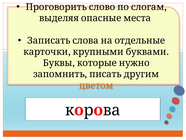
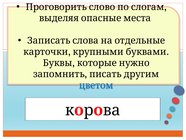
цветом colour: orange -> blue (96, 85)
